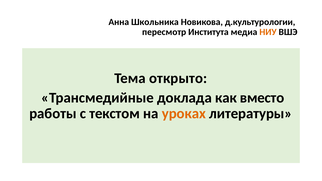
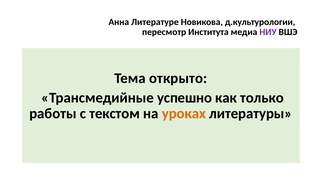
Школьника: Школьника -> Литературе (155, 22)
НИУ colour: orange -> purple (268, 32)
доклада: доклада -> успешно (185, 98)
вместо: вместо -> только (262, 98)
